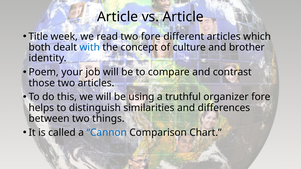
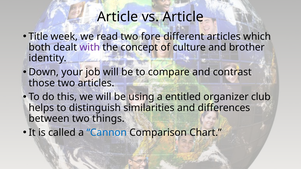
with colour: blue -> purple (90, 47)
Poem: Poem -> Down (44, 72)
truthful: truthful -> entitled (183, 97)
organizer fore: fore -> club (261, 97)
